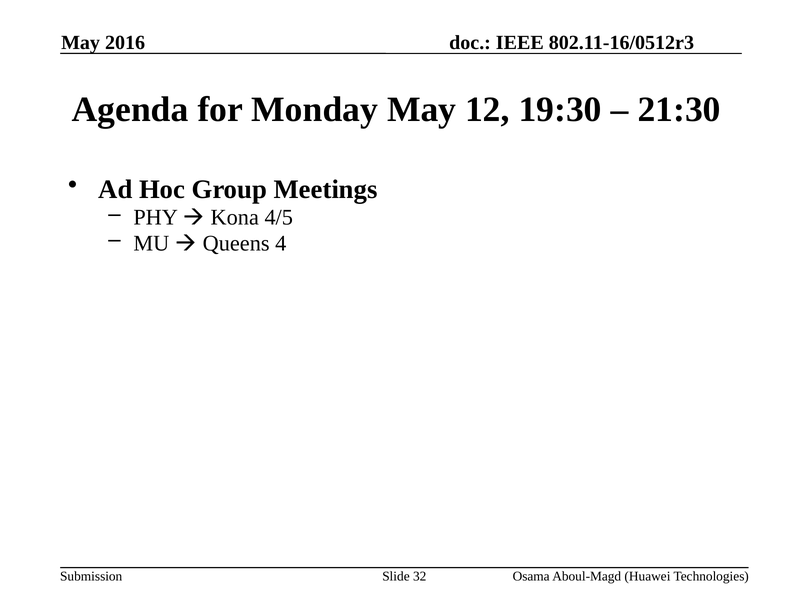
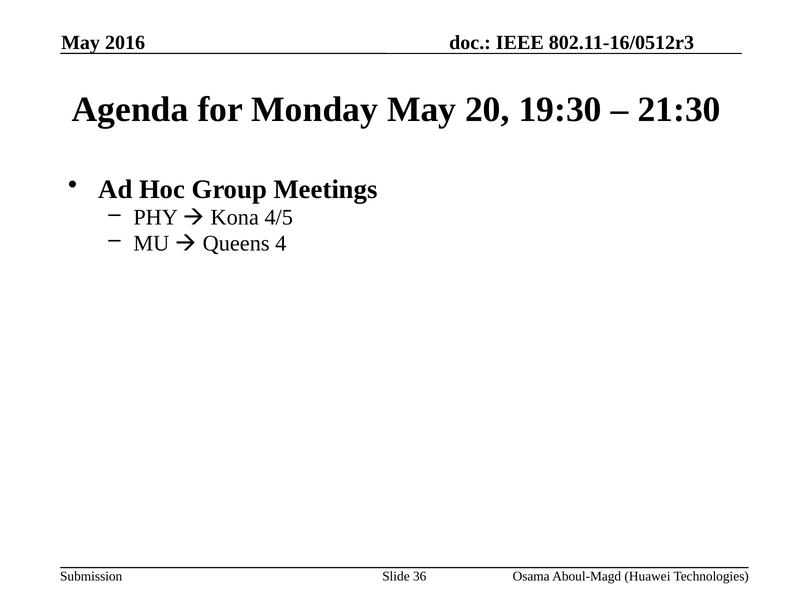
12: 12 -> 20 (487, 109)
32: 32 -> 36 (420, 577)
